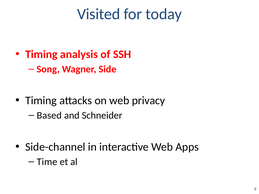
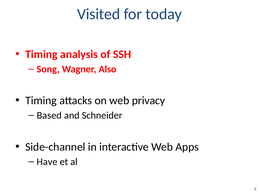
Side: Side -> Also (107, 69)
Time: Time -> Have (47, 162)
